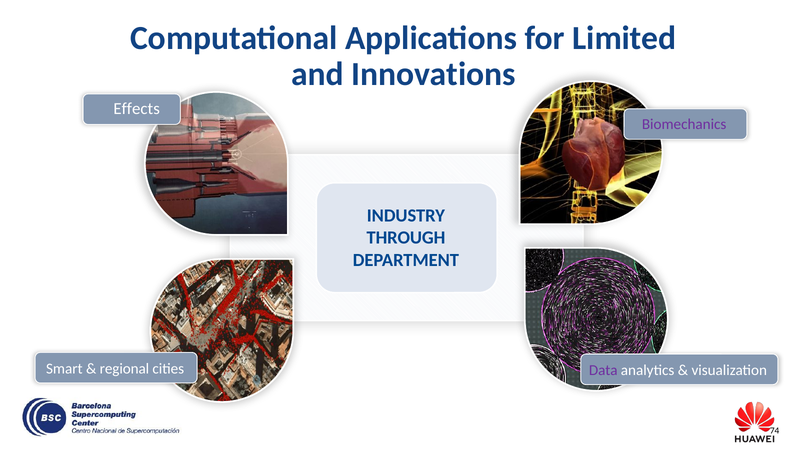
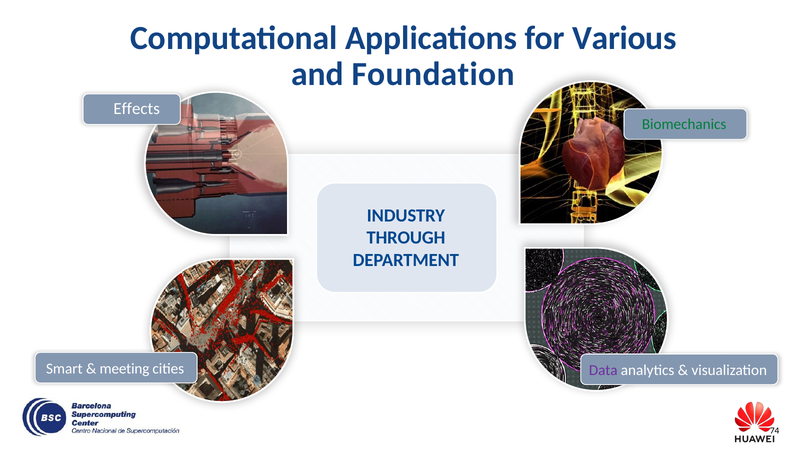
Limited: Limited -> Various (624, 38)
Innovations: Innovations -> Foundation (433, 74)
Biomechanics colour: purple -> green (684, 124)
regional: regional -> meeting (124, 369)
